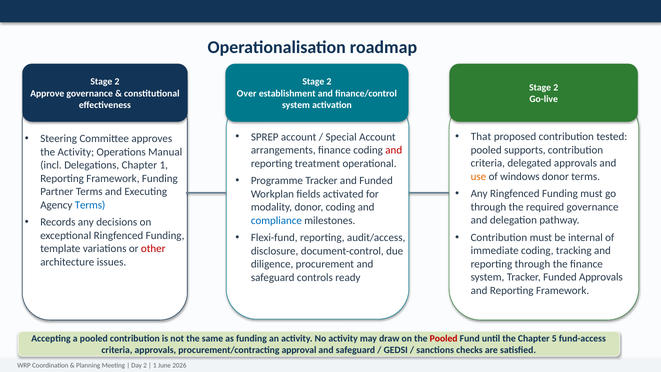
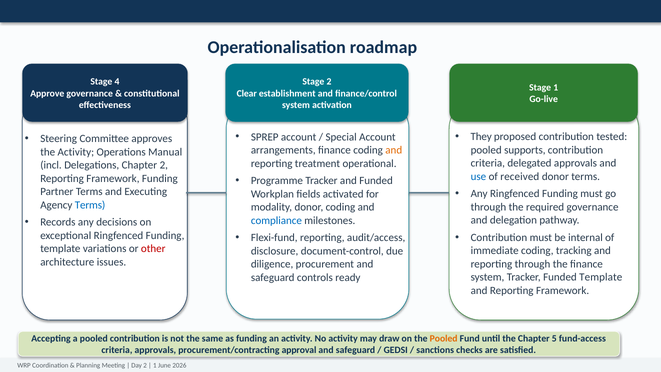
2: 2 -> 4 (117, 82)
2: 2 -> 1 (556, 88)
Over: Over -> Clear (247, 93)
That: That -> They (481, 137)
and colour: red -> orange (394, 150)
Chapter 1: 1 -> 2 (164, 165)
use colour: orange -> blue (478, 176)
windows: windows -> received (520, 176)
Funded Approvals: Approvals -> Template (601, 277)
Pooled colour: red -> orange (444, 339)
